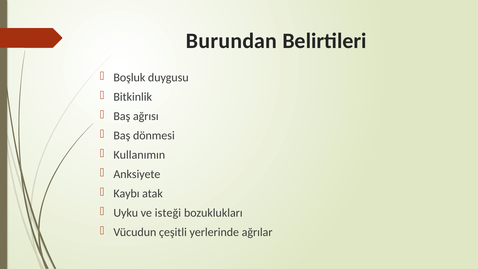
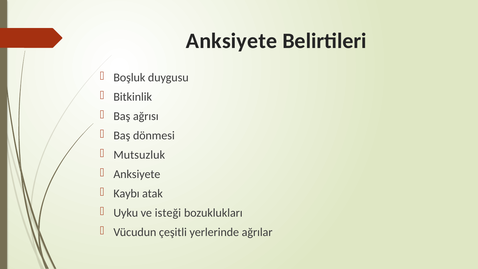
Burundan: Burundan -> Anksiyete (232, 41)
Kullanımın: Kullanımın -> Mutsuzluk (139, 155)
